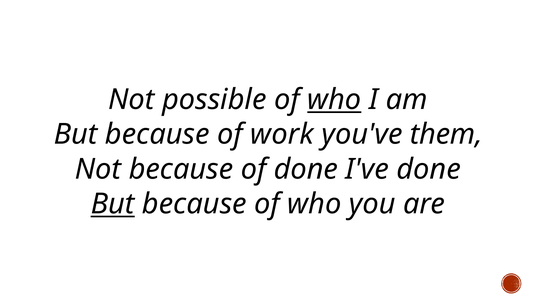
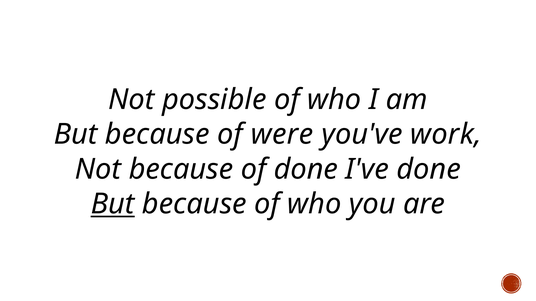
who underline: present -> none (334, 100)
work: work -> were (282, 135)
them: them -> work (446, 135)
